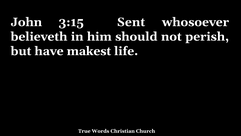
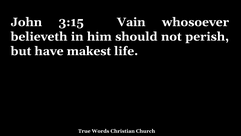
Sent: Sent -> Vain (131, 22)
